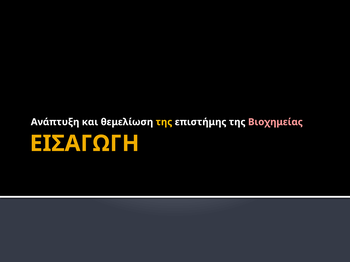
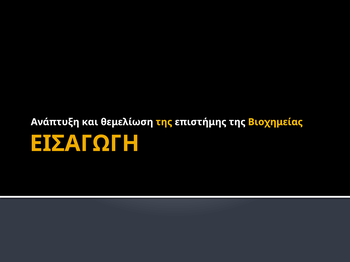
Βιοχημείας colour: pink -> yellow (275, 122)
